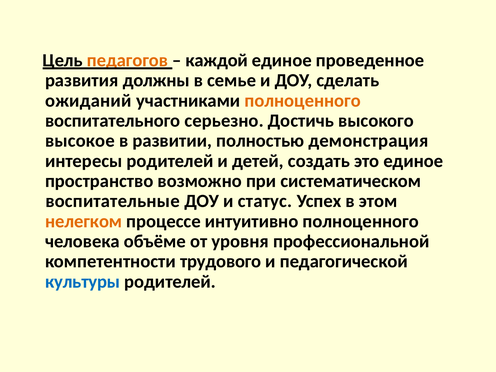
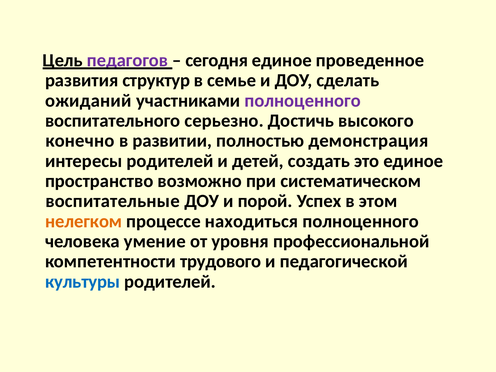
педагогов colour: orange -> purple (128, 60)
каждой: каждой -> сегодня (217, 60)
должны: должны -> структур (156, 80)
полноценного colour: orange -> purple (303, 101)
высокое: высокое -> конечно (80, 141)
статус: статус -> порой (265, 201)
интуитивно: интуитивно -> находиться (252, 221)
объёме: объёме -> умение (155, 241)
